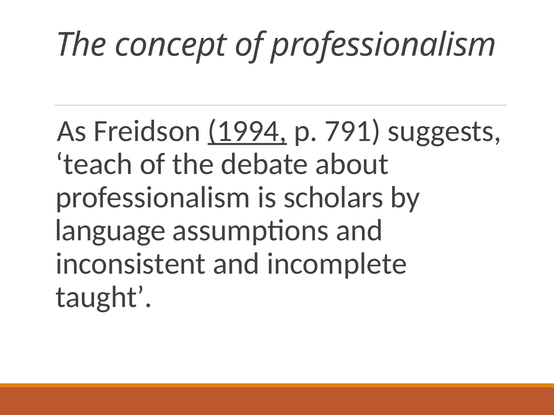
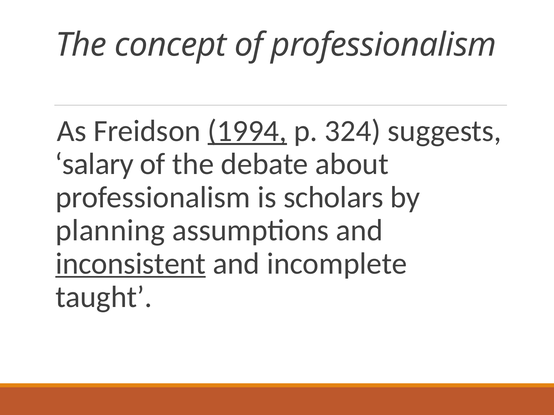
791: 791 -> 324 (353, 131)
teach: teach -> salary (94, 164)
language: language -> planning (110, 231)
inconsistent underline: none -> present (131, 264)
